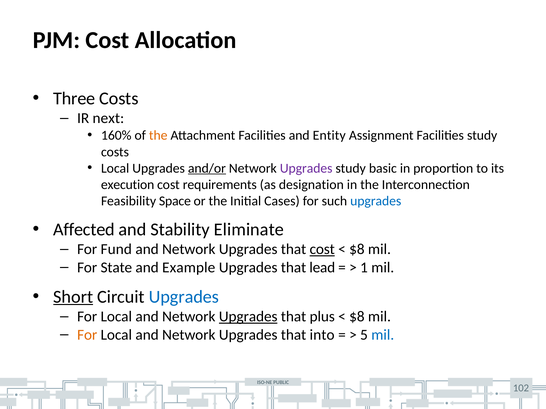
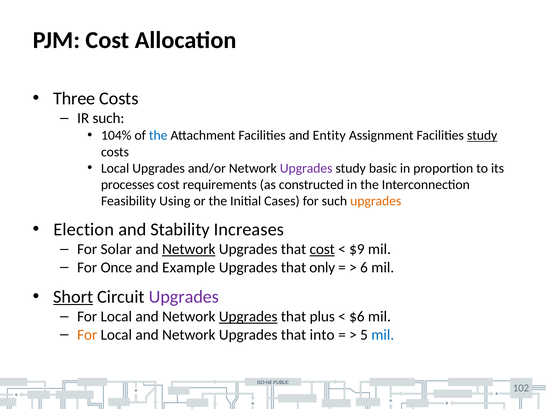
IR next: next -> such (108, 118)
160%: 160% -> 104% (116, 136)
the colour: orange -> blue (158, 136)
study underline: none -> present (482, 136)
and/or underline: present -> none (207, 168)
execution: execution -> processes (128, 185)
designation: designation -> constructed (311, 185)
Space: Space -> Using (175, 201)
upgrades colour: blue -> orange (376, 201)
Affected: Affected -> Election (84, 230)
Eliminate: Eliminate -> Increases (249, 230)
Fund: Fund -> Solar (116, 250)
Network underline: none -> present (189, 250)
$8: $8 -> $9 (357, 250)
State: State -> Once (116, 268)
lead: lead -> only (322, 268)
1: 1 -> 6 (364, 268)
Upgrades colour: blue -> purple (184, 297)
$8: $8 -> $6 (357, 317)
